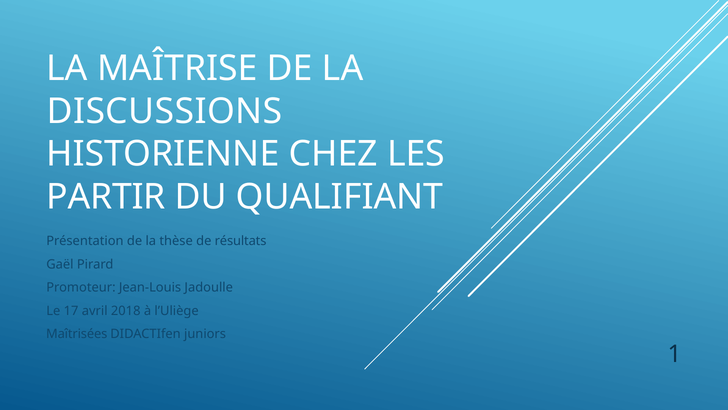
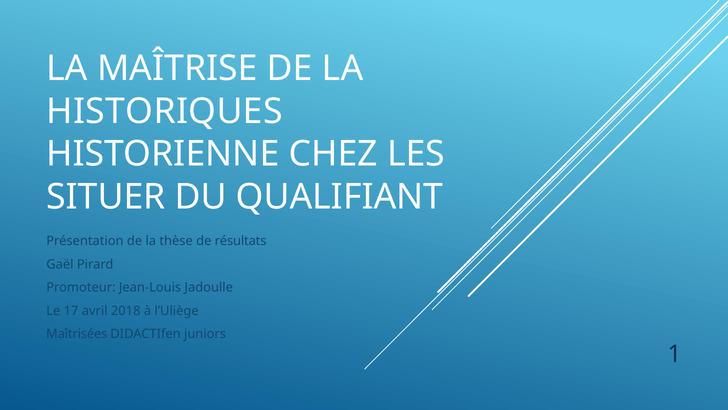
DISCUSSIONS: DISCUSSIONS -> HISTORIQUES (165, 111)
PARTIR: PARTIR -> SITUER (106, 197)
